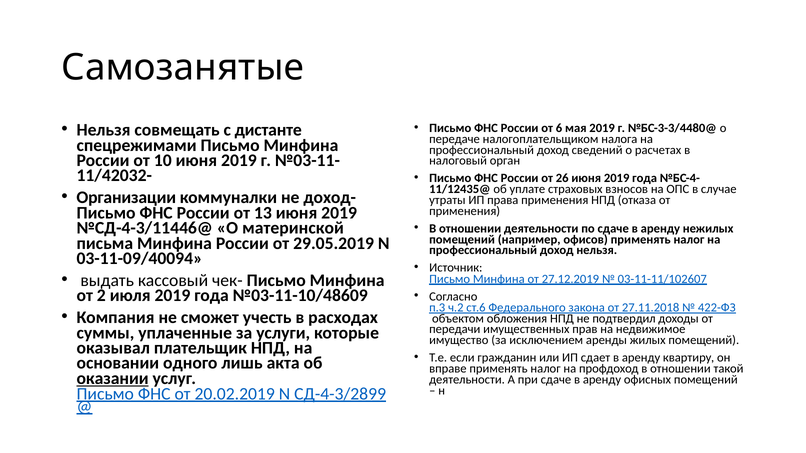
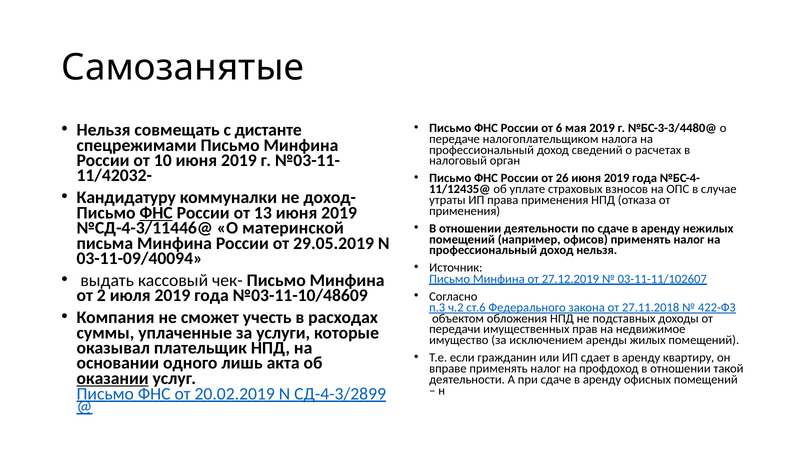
Организации: Организации -> Кандидатуру (126, 198)
ФНС underline: none -> present (156, 213)
подтвердил: подтвердил -> подставных (624, 319)
